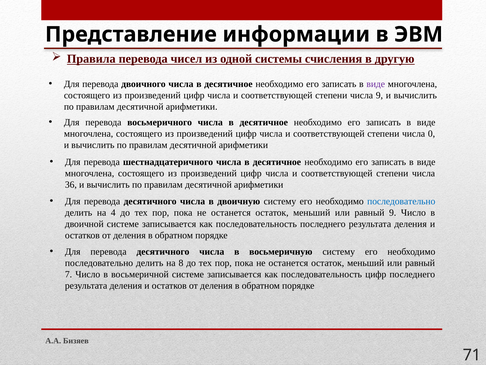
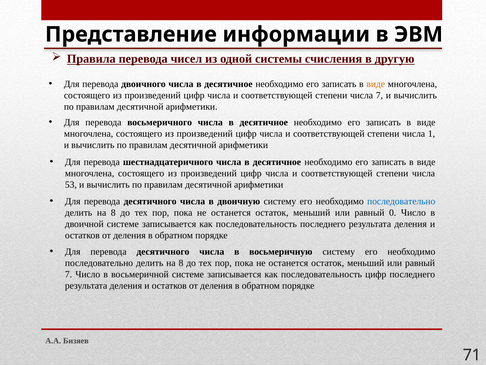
виде colour: purple -> orange (376, 84)
числа 9: 9 -> 7 (379, 95)
0: 0 -> 1 (431, 133)
36: 36 -> 53 (71, 184)
4: 4 -> 8 (113, 212)
равный 9: 9 -> 0 (393, 212)
